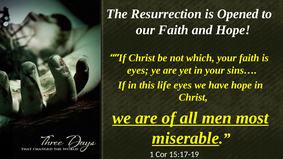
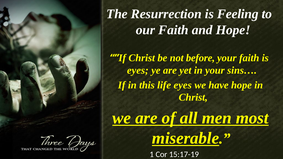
Opened: Opened -> Feeling (238, 14)
which: which -> before (200, 58)
